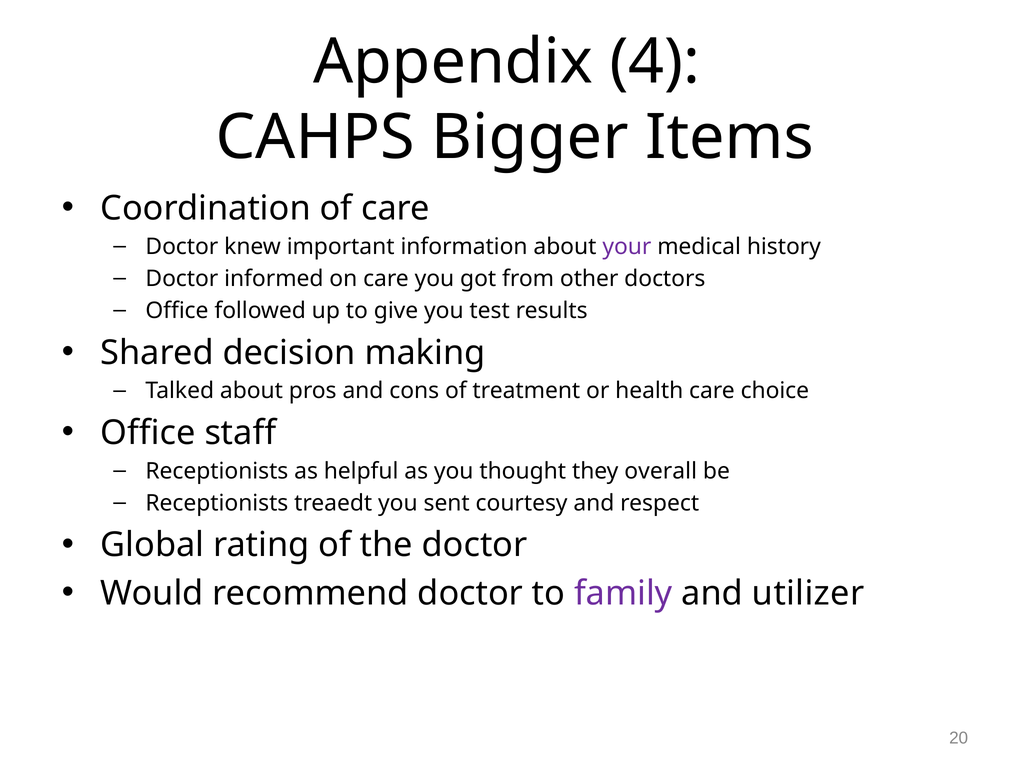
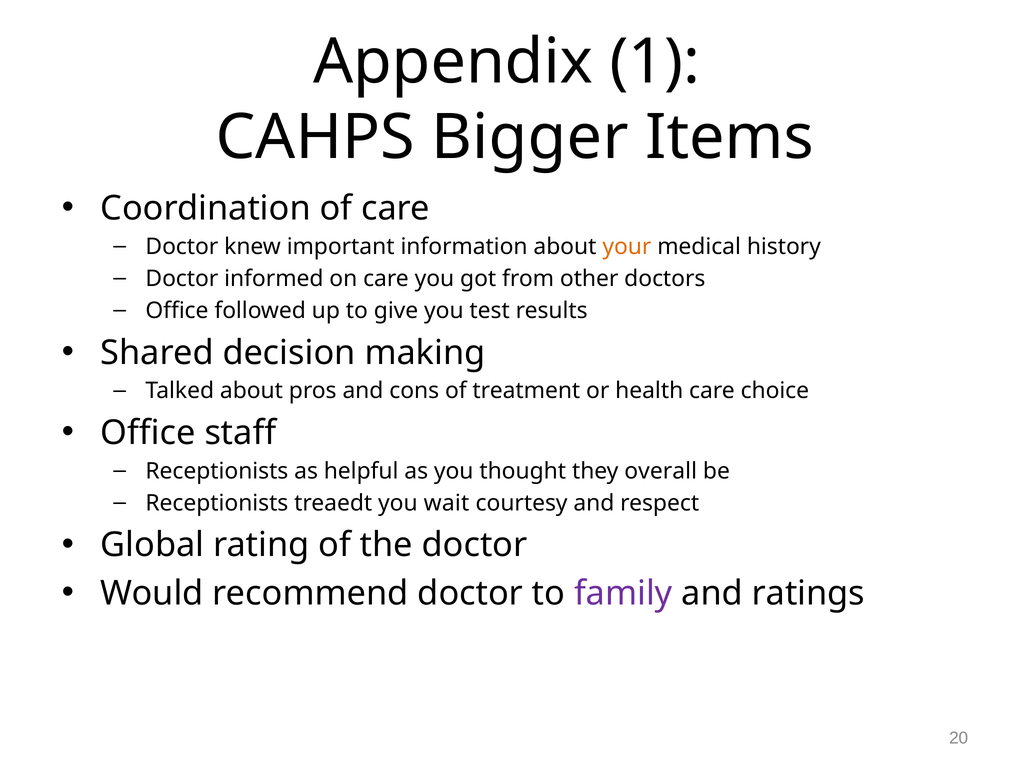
4: 4 -> 1 (655, 62)
your colour: purple -> orange (627, 247)
sent: sent -> wait (447, 503)
utilizer: utilizer -> ratings (808, 593)
